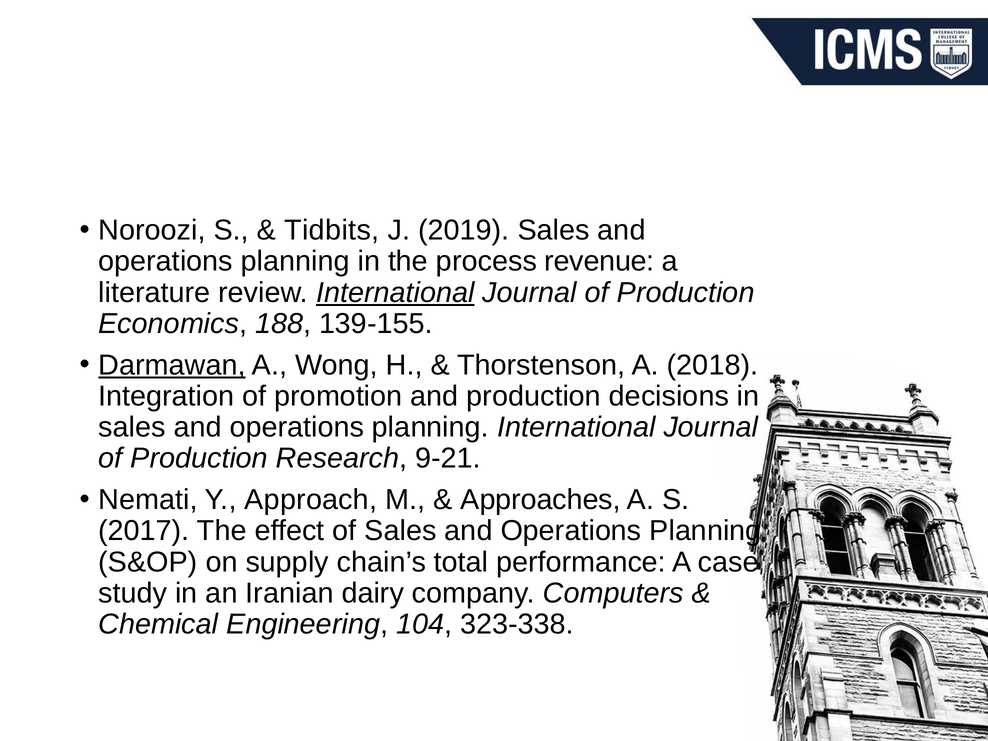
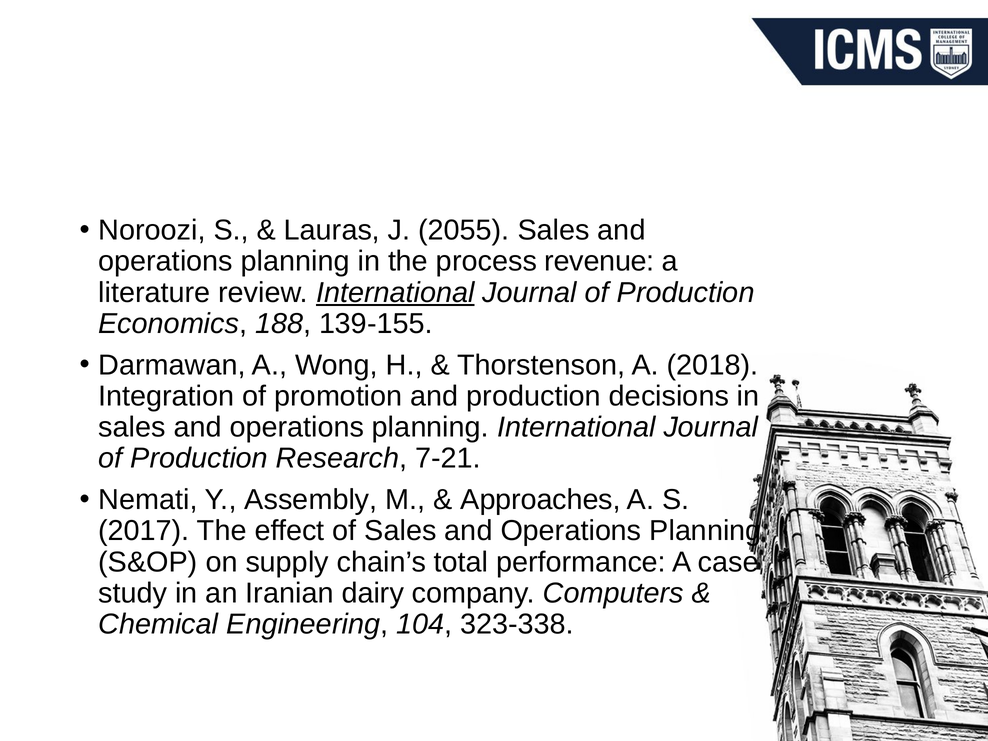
Tidbits: Tidbits -> Lauras (332, 230)
2019: 2019 -> 2055 (464, 230)
Darmawan underline: present -> none (172, 365)
9-21: 9-21 -> 7-21 (448, 458)
Approach: Approach -> Assembly (311, 500)
